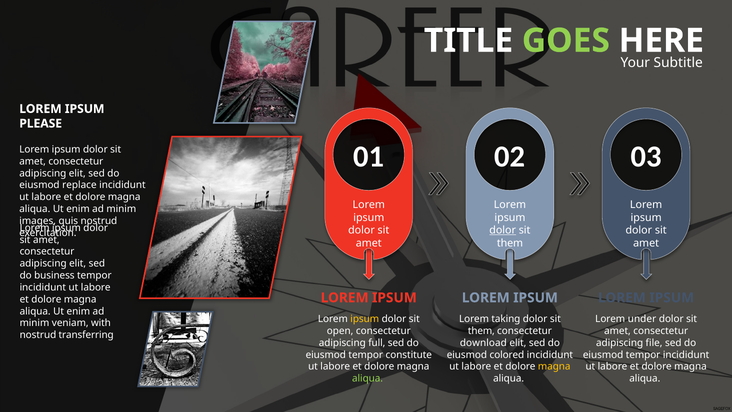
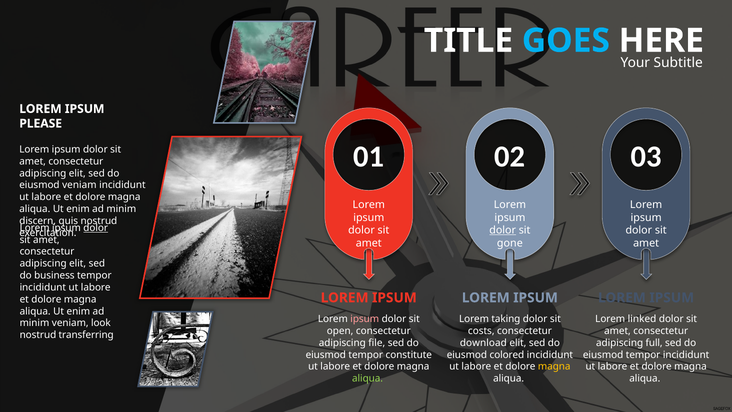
GOES colour: light green -> light blue (566, 41)
eiusmod replace: replace -> veniam (79, 185)
images: images -> discern (38, 221)
dolor underline: none -> present (96, 228)
them: them -> gone (510, 243)
ipsum colour: yellow -> pink (365, 319)
under: under -> linked (642, 319)
with: with -> look (101, 323)
them: them -> costs (481, 331)
full: full -> file (377, 343)
file: file -> full (654, 343)
